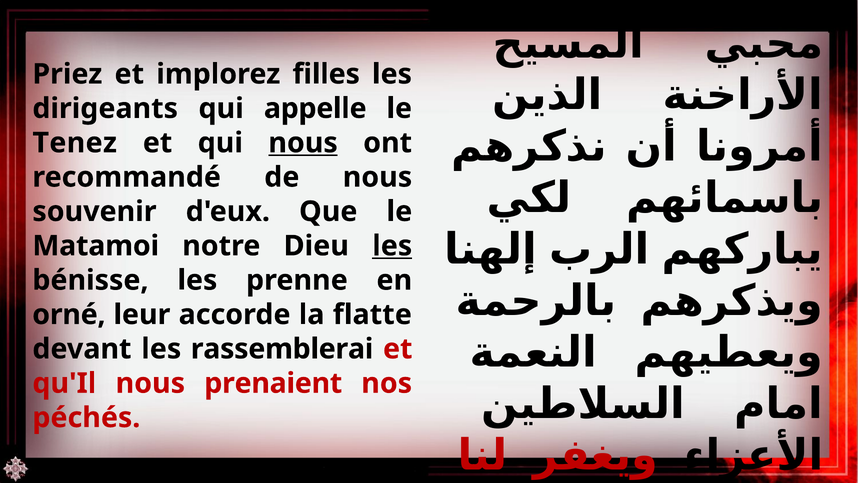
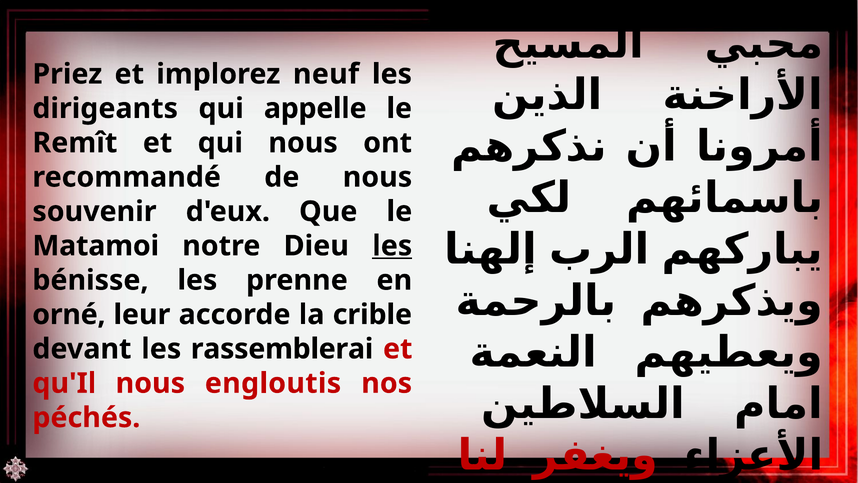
filles: filles -> neuf (326, 74)
Tenez: Tenez -> Remît (75, 143)
nous underline: present -> none (303, 143)
flatte: flatte -> crible (372, 314)
prenaient: prenaient -> engloutis (273, 383)
